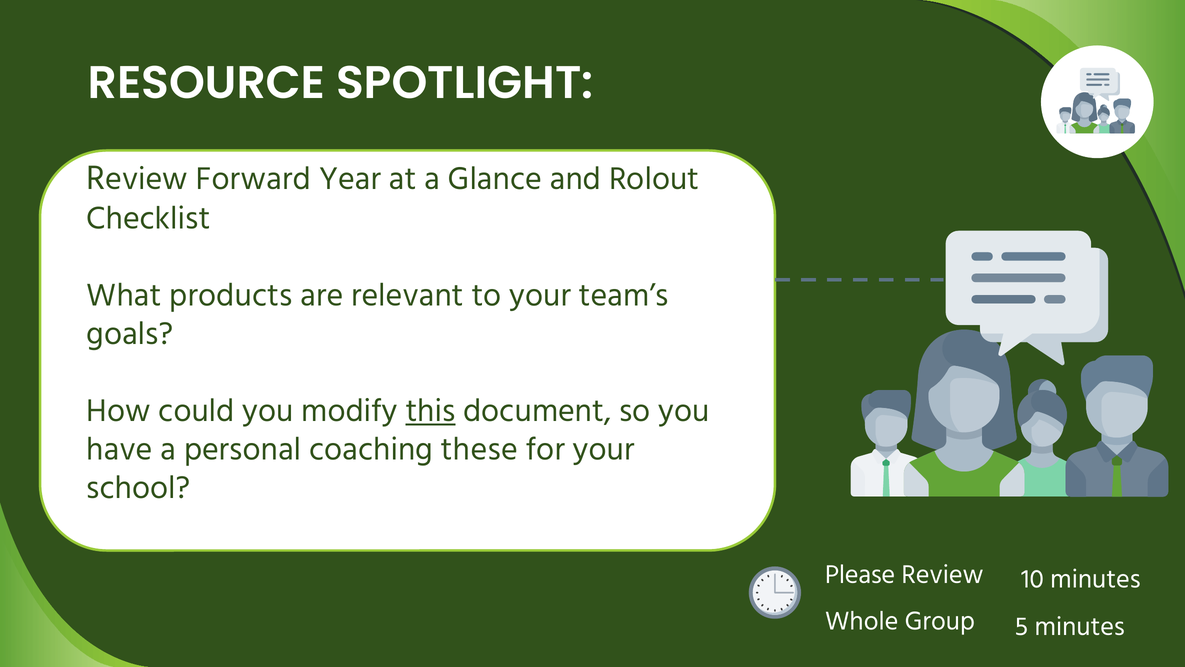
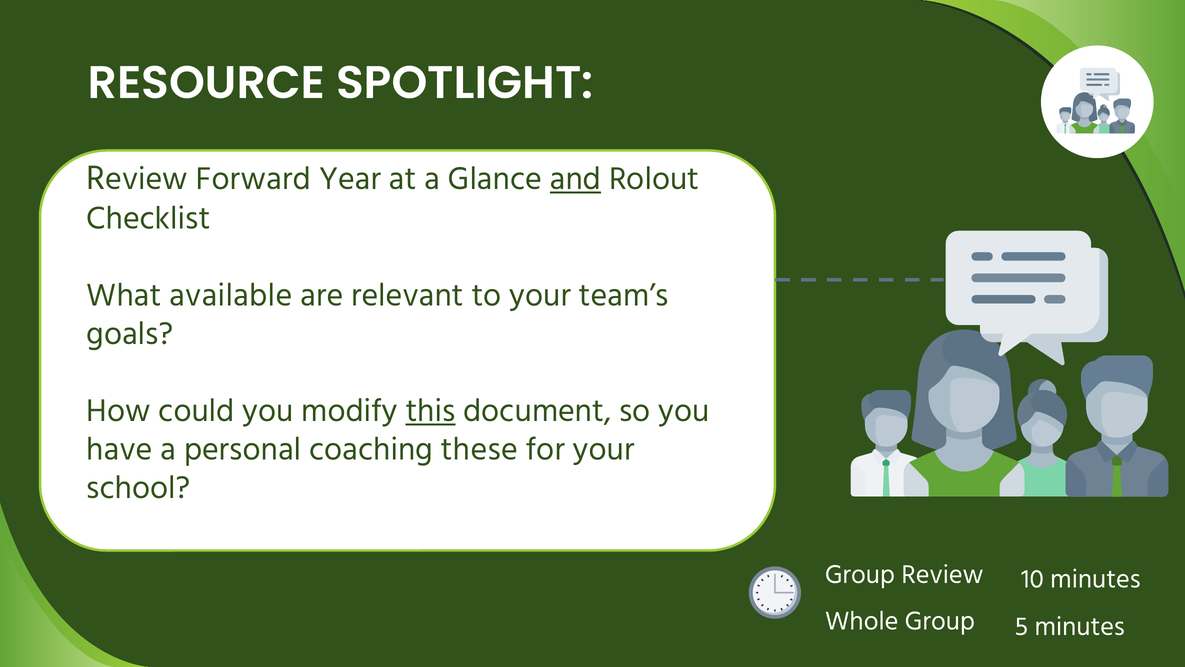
and underline: none -> present (576, 179)
products: products -> available (231, 295)
Please: Please -> Group (860, 574)
